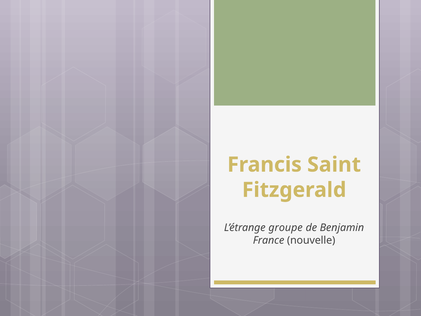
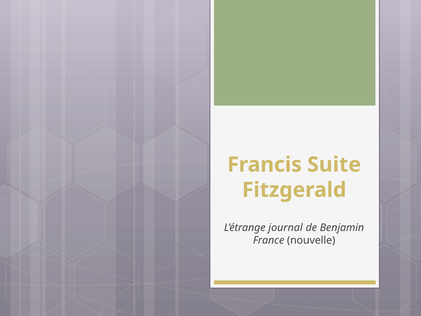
Saint: Saint -> Suite (334, 165)
groupe: groupe -> journal (286, 227)
